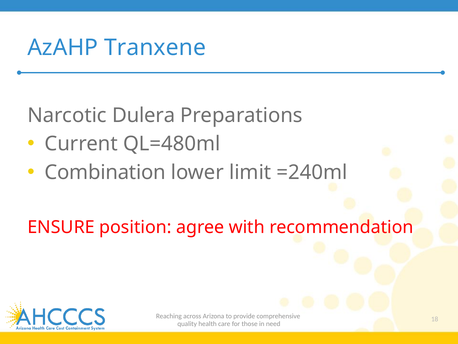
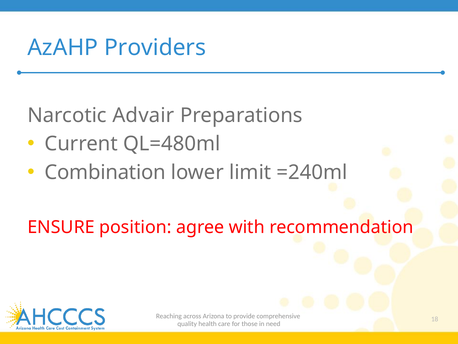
Tranxene: Tranxene -> Providers (155, 48)
Dulera: Dulera -> Advair (143, 115)
